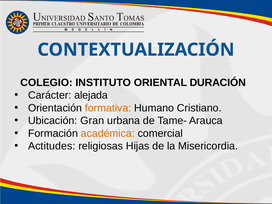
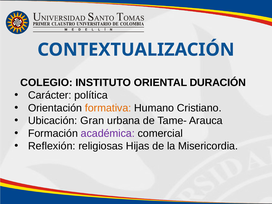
alejada: alejada -> política (91, 95)
académica colour: orange -> purple (108, 133)
Actitudes: Actitudes -> Reflexión (52, 146)
